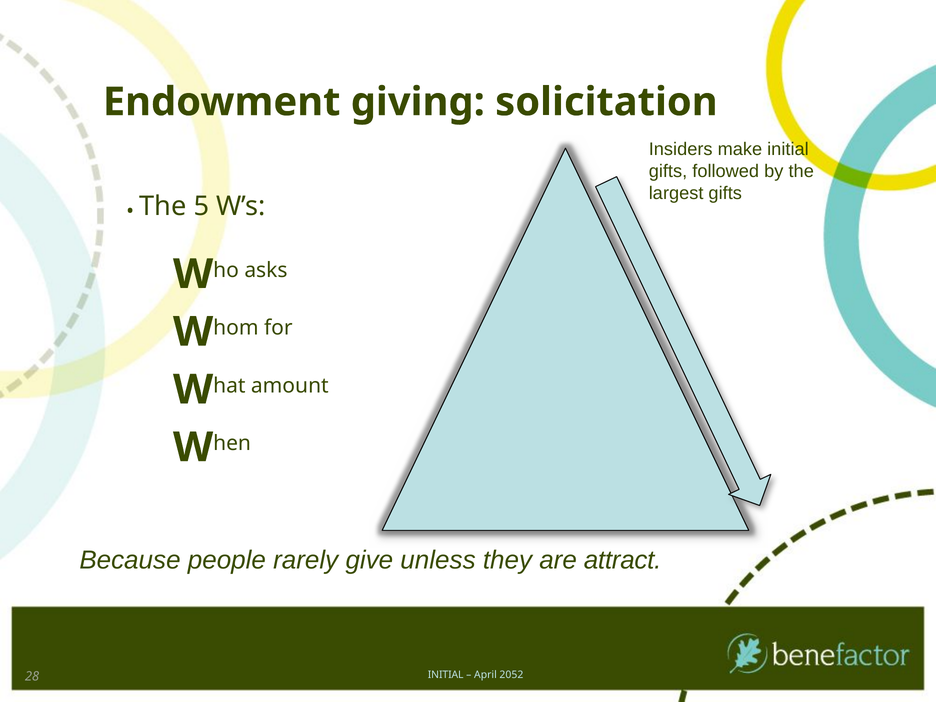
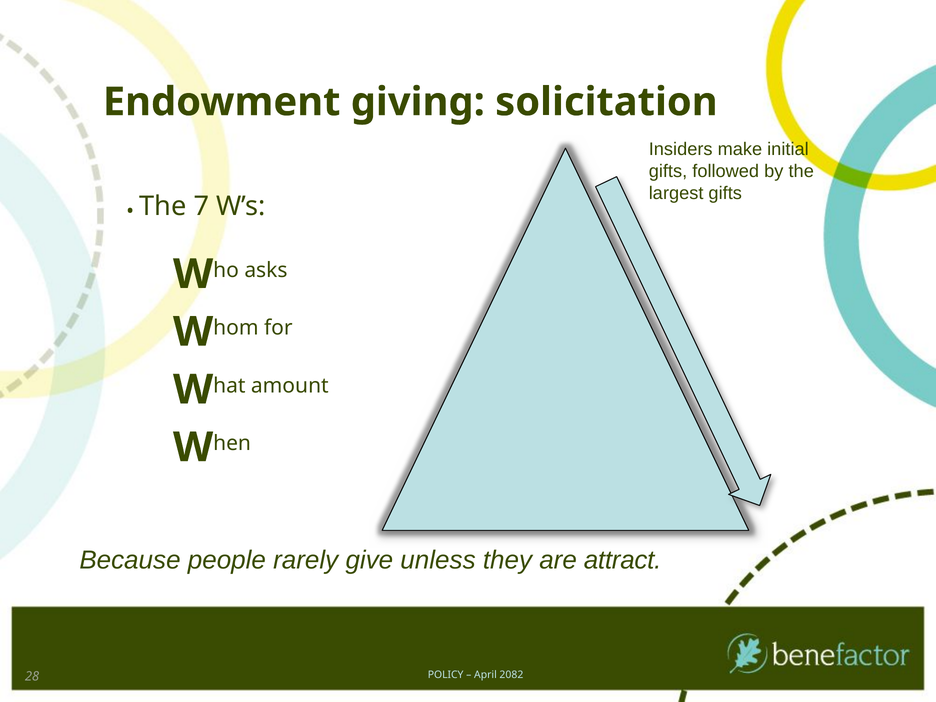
5: 5 -> 7 (201, 206)
28 INITIAL: INITIAL -> POLICY (446, 675)
2052: 2052 -> 2082 (511, 675)
